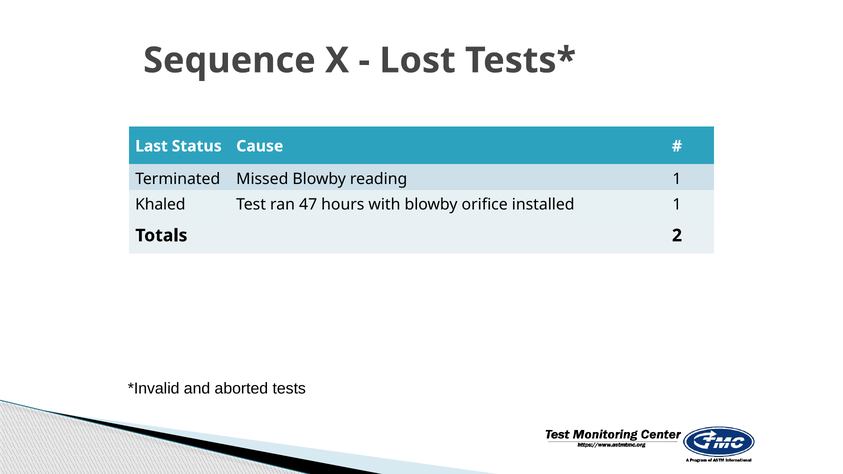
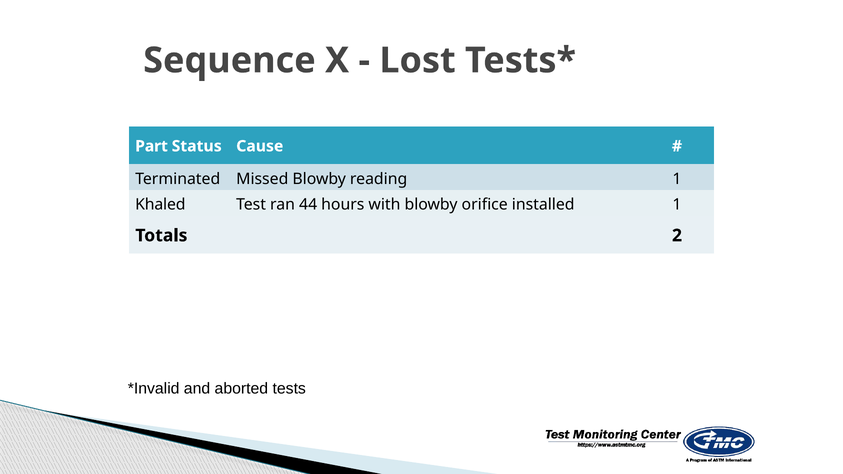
Last: Last -> Part (151, 146)
47: 47 -> 44 (308, 205)
